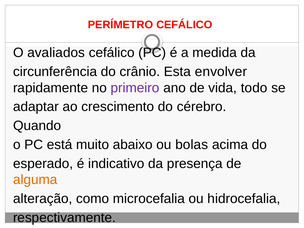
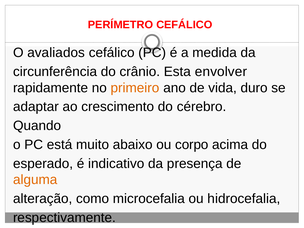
primeiro colour: purple -> orange (135, 88)
todo: todo -> duro (254, 88)
bolas: bolas -> corpo (192, 145)
